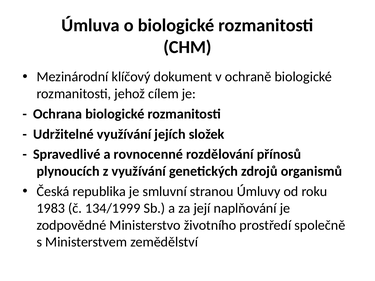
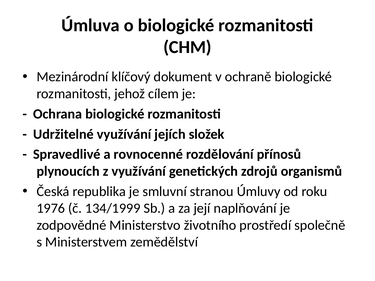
1983: 1983 -> 1976 (51, 209)
